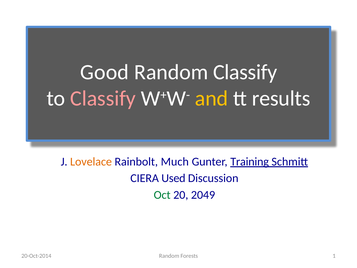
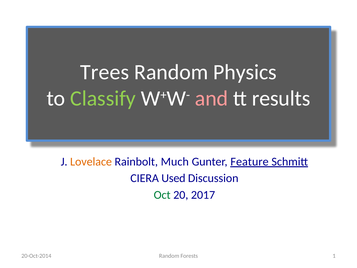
Good: Good -> Trees (105, 72)
Random Classify: Classify -> Physics (245, 72)
Classify colour: pink -> light green (103, 98)
and colour: yellow -> pink (212, 98)
Training: Training -> Feature (250, 161)
2049: 2049 -> 2017 (203, 195)
